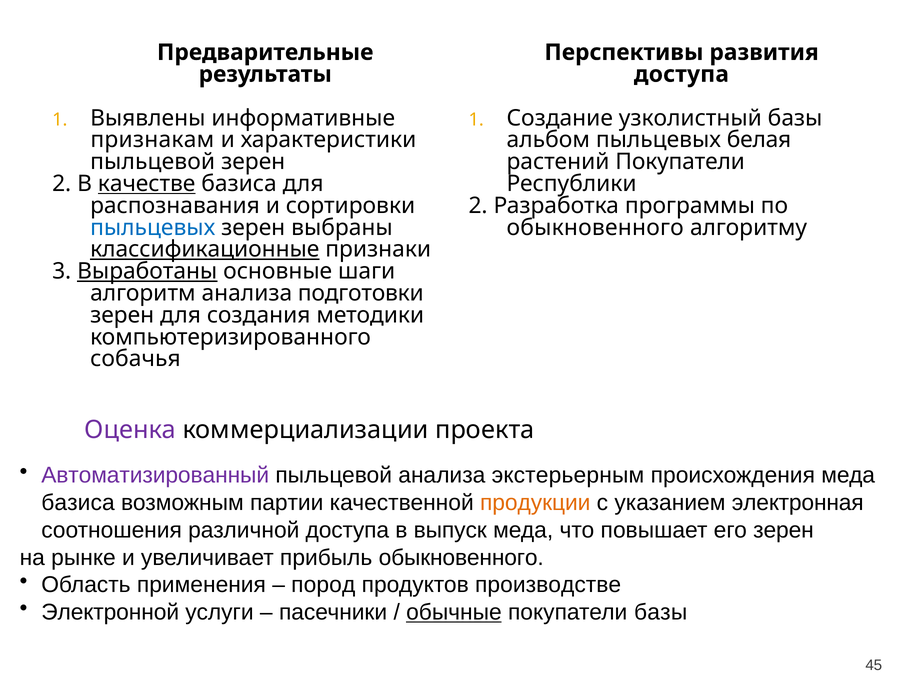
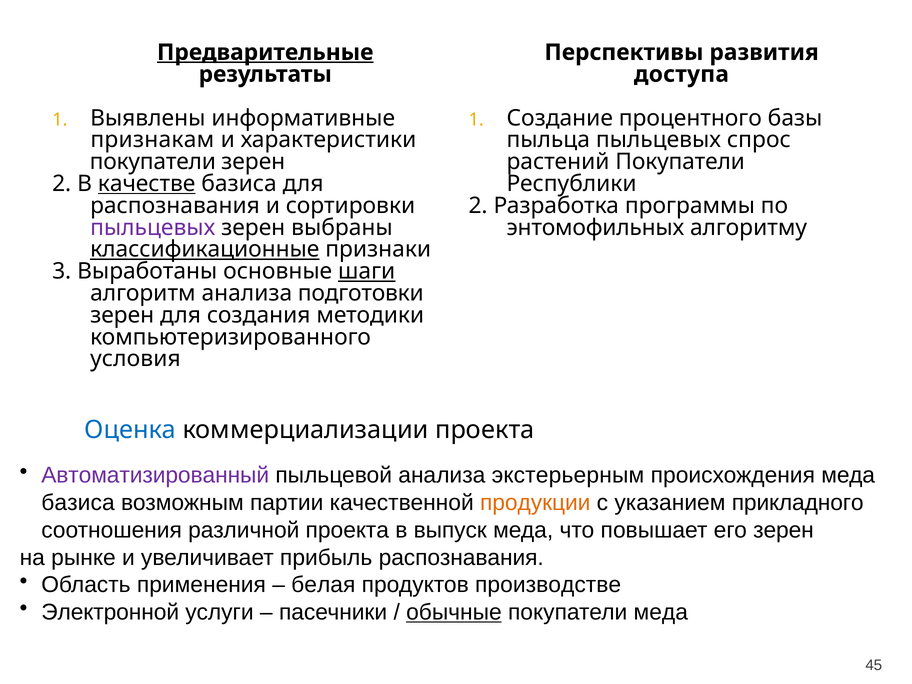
Предварительные underline: none -> present (265, 52)
узколистный: узколистный -> процентного (690, 118)
альбом: альбом -> пыльца (548, 140)
белая: белая -> спрос (759, 140)
пыльцевой: пыльцевой -> покупатели (153, 162)
пыльцевых colour: blue -> purple (153, 228)
обыкновенного: обыкновенного -> энтомофильных (595, 228)
Выработаны underline: present -> none (147, 271)
шаги underline: none -> present (367, 271)
собачья: собачья -> условия (135, 359)
Оценка colour: purple -> blue (130, 430)
электронная: электронная -> прикладного (798, 503)
различной доступа: доступа -> проекта (347, 530)
прибыль обыкновенного: обыкновенного -> распознавания (461, 557)
пород: пород -> белая (323, 585)
покупатели базы: базы -> меда (661, 612)
